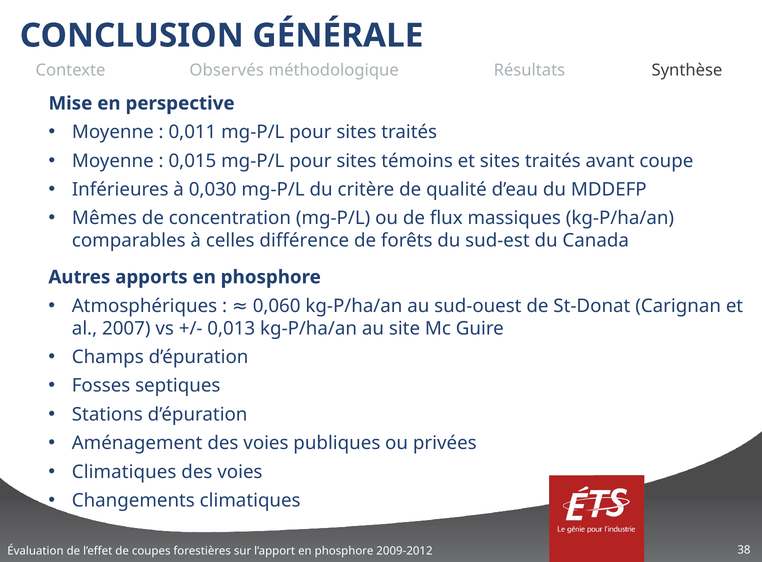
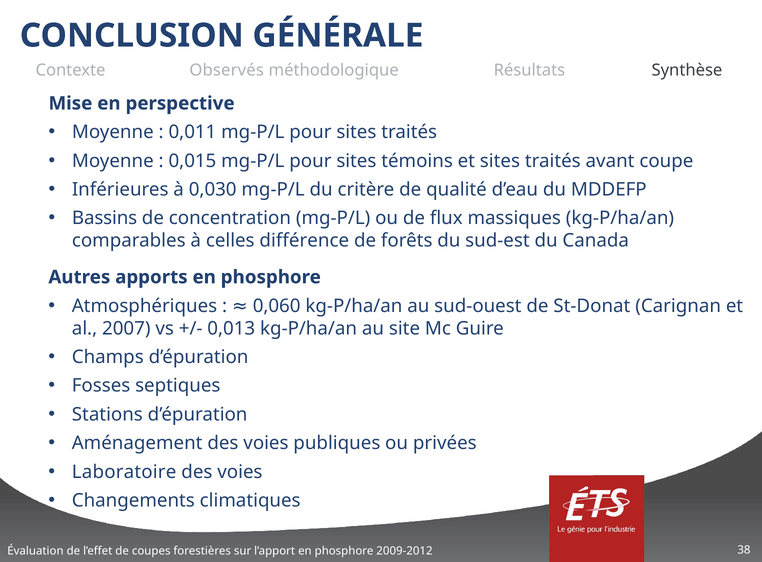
Mêmes: Mêmes -> Bassins (105, 218)
Climatiques: Climatiques -> Laboratoire (124, 472)
